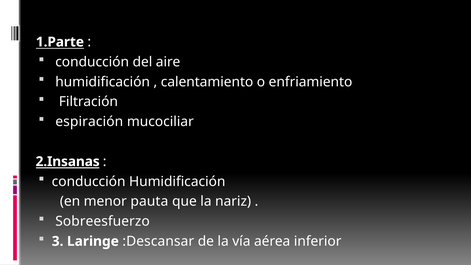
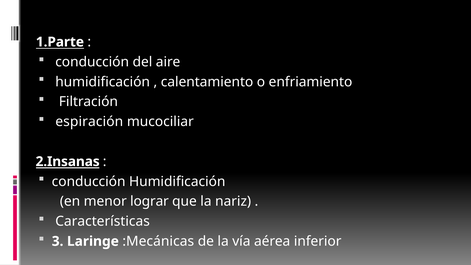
pauta: pauta -> lograr (149, 201)
Sobreesfuerzo: Sobreesfuerzo -> Características (103, 221)
:Descansar: :Descansar -> :Mecánicas (158, 241)
